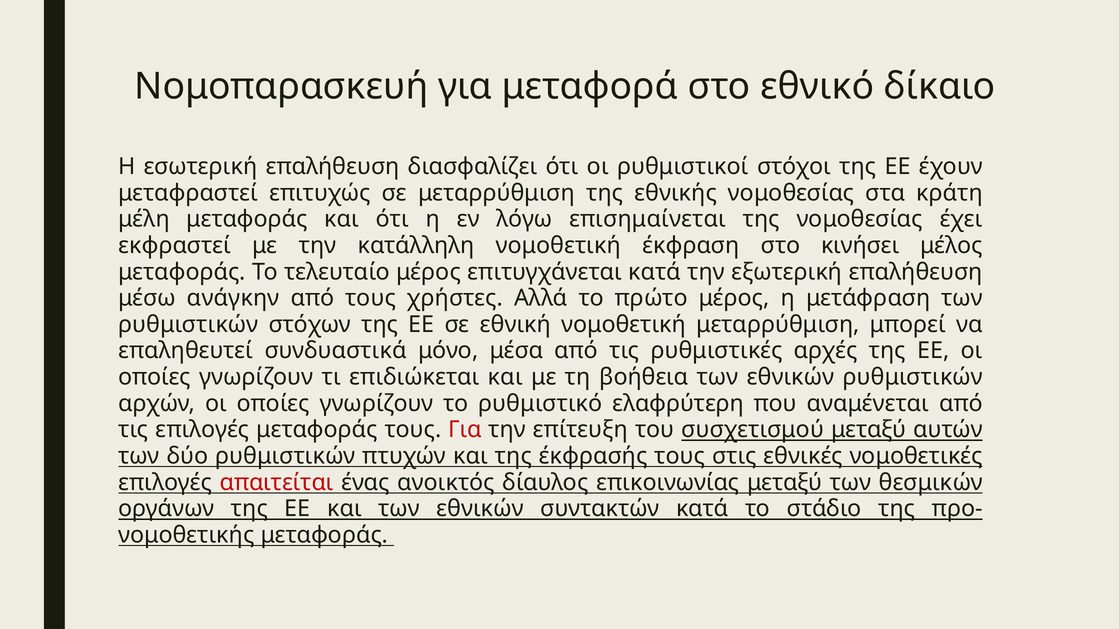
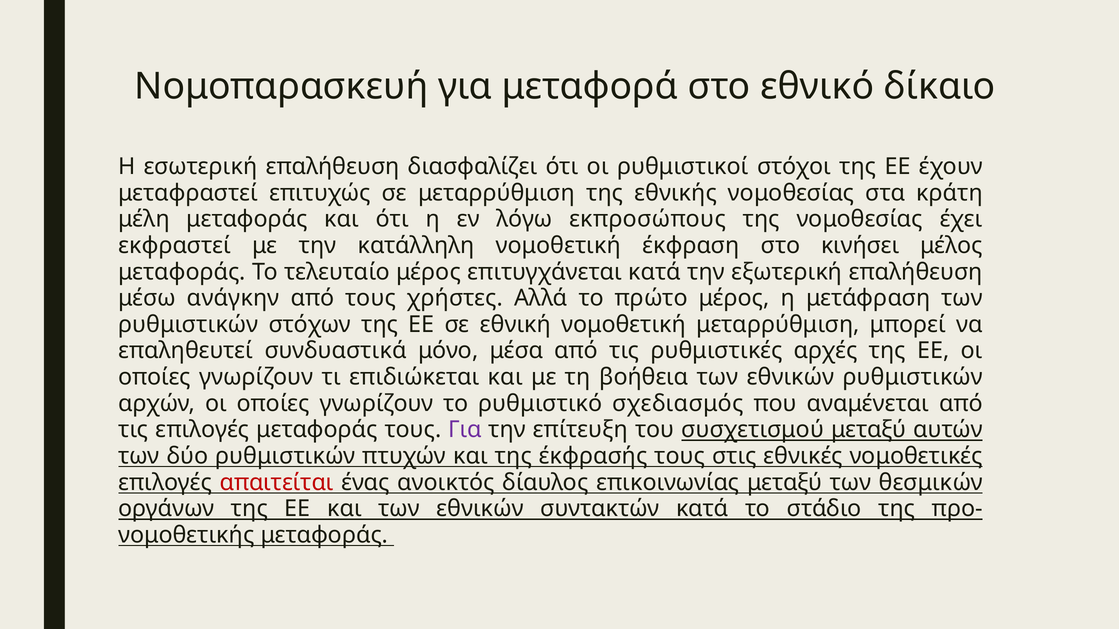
επισημαίνεται: επισημαίνεται -> εκπροσώπους (648, 219)
ελαφρύτερη: ελαφρύτερη -> σχεδιασμός (678, 404)
Για colour: red -> purple (465, 430)
